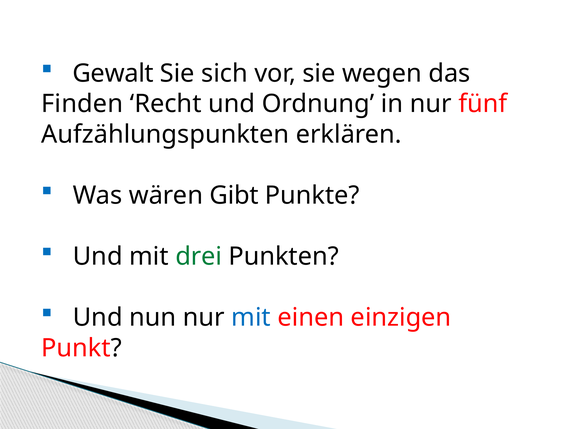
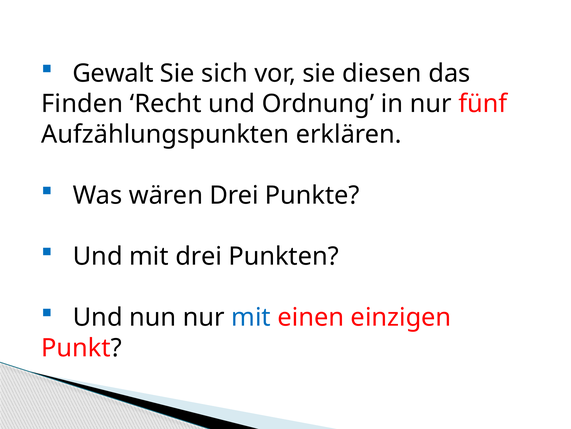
wegen: wegen -> diesen (382, 73)
wären Gibt: Gibt -> Drei (234, 195)
drei colour: green -> black (199, 256)
